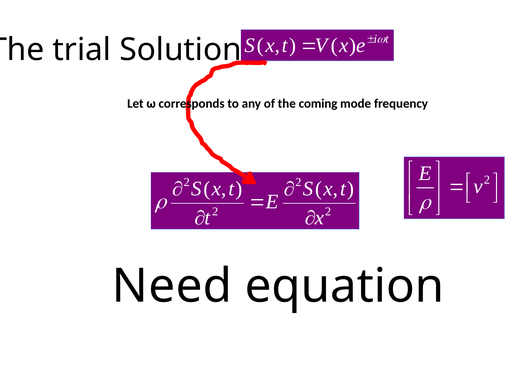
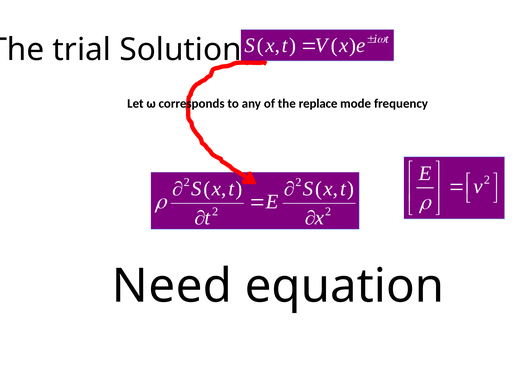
coming: coming -> replace (318, 104)
